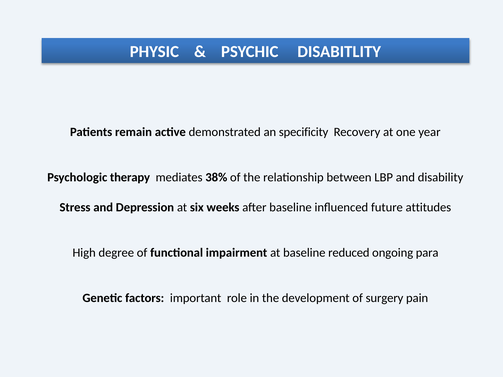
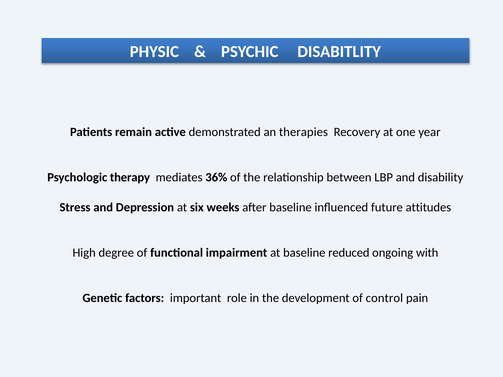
specificity: specificity -> therapies (303, 132)
38%: 38% -> 36% (216, 177)
para: para -> with (427, 253)
surgery: surgery -> control (384, 298)
